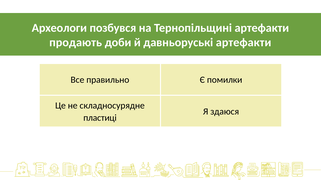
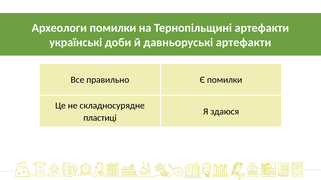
Археологи позбувся: позбувся -> помилки (113, 28)
продають: продають -> українські (76, 42)
